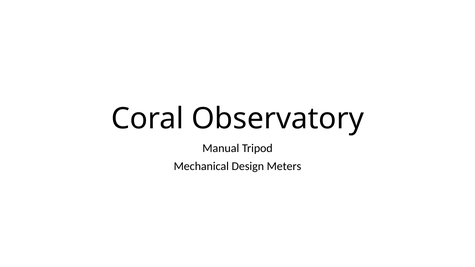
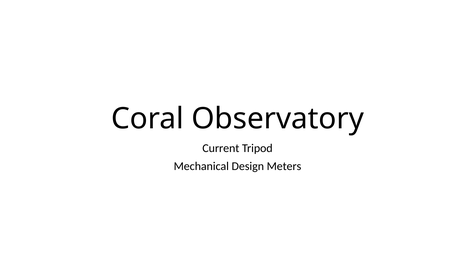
Manual: Manual -> Current (221, 148)
